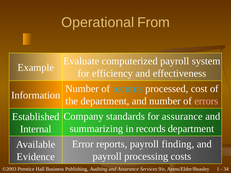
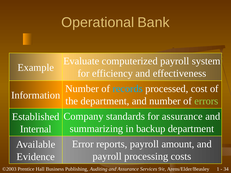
From: From -> Bank (153, 22)
errors colour: pink -> light green (206, 101)
in records: records -> backup (151, 129)
finding: finding -> amount (178, 144)
